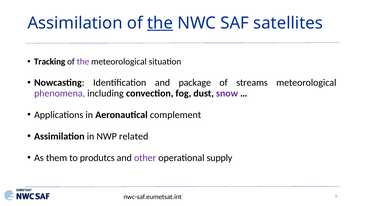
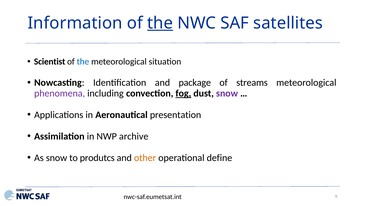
Assimilation: Assimilation -> Information (75, 23)
Tracking: Tracking -> Scientist (50, 61)
the colour: purple -> blue (83, 61)
fog underline: none -> present (183, 93)
complement: complement -> presentation (176, 114)
related: related -> archive (134, 136)
As them: them -> snow (57, 157)
other colour: purple -> orange (145, 157)
supply: supply -> define (219, 157)
